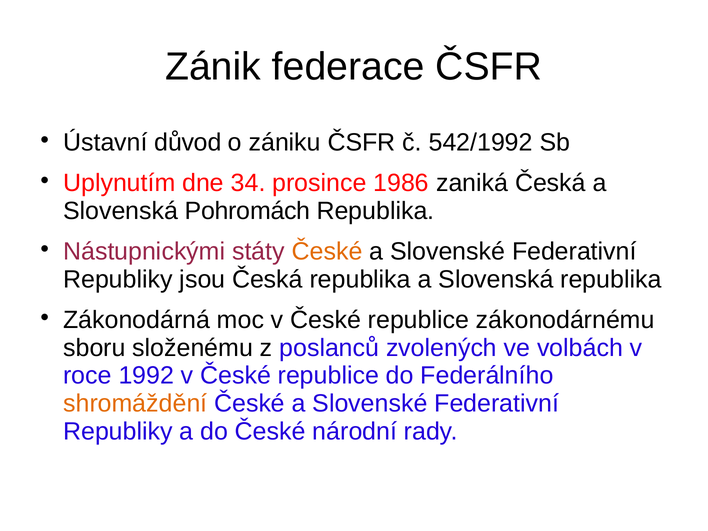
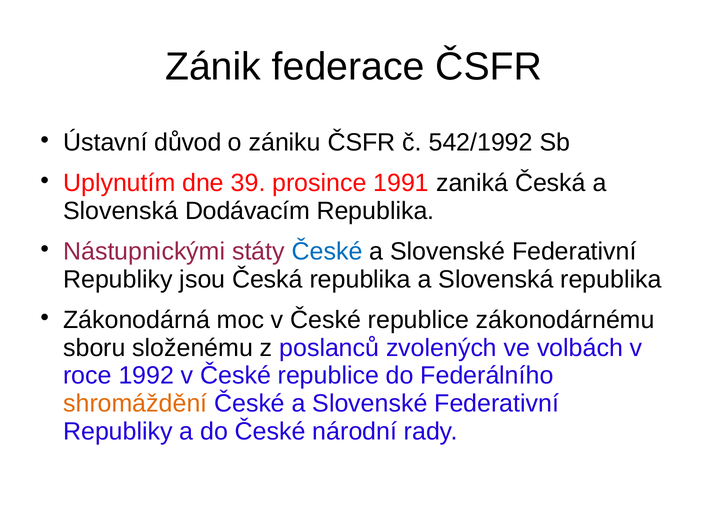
34: 34 -> 39 (248, 183)
1986: 1986 -> 1991 (401, 183)
Pohromách: Pohromách -> Dodávacím (247, 211)
České colour: orange -> blue (327, 251)
